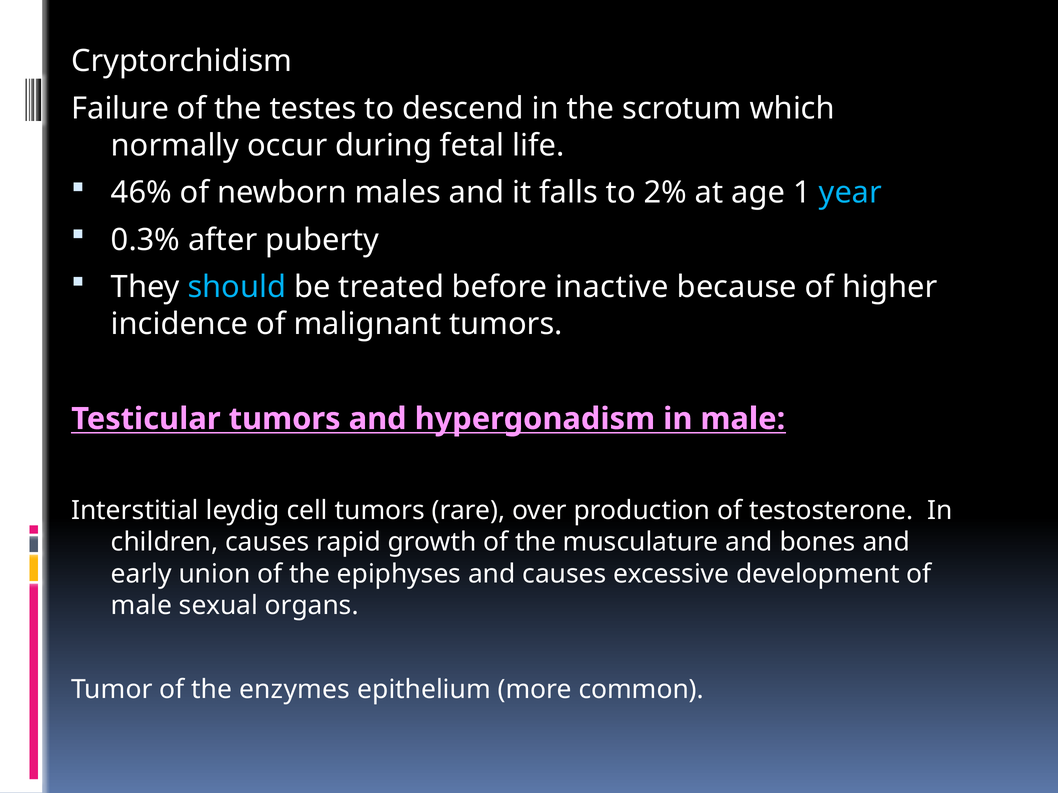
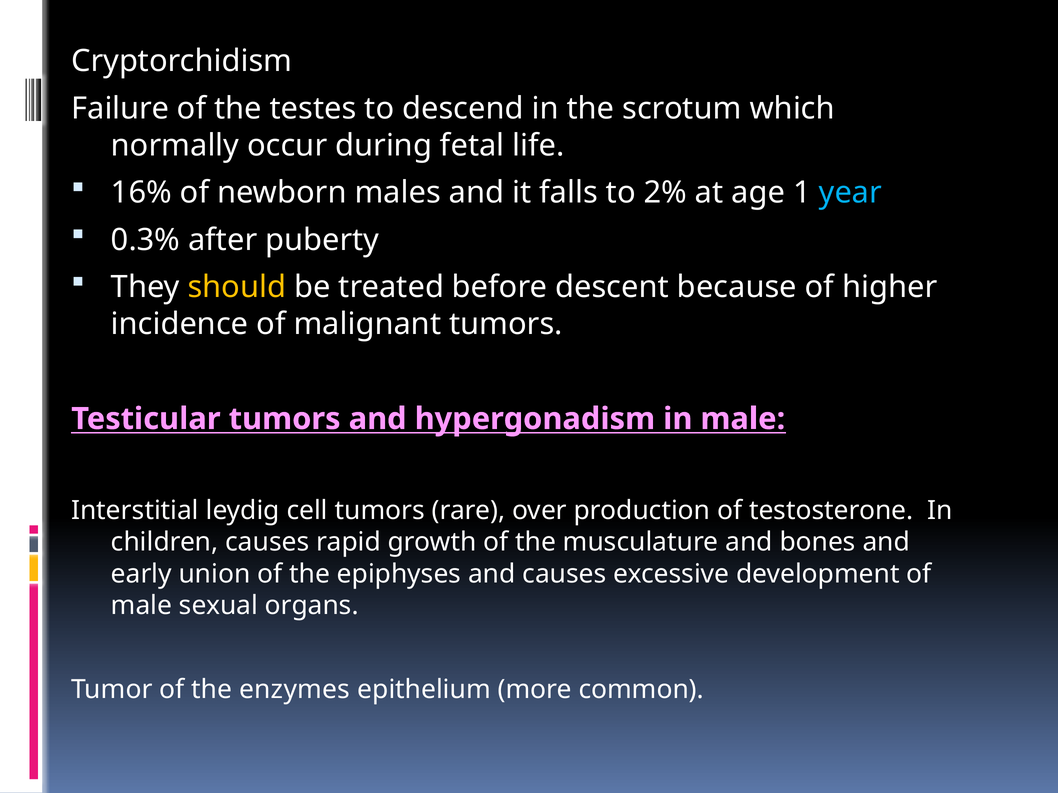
46%: 46% -> 16% (141, 193)
should colour: light blue -> yellow (237, 287)
inactive: inactive -> descent (612, 287)
